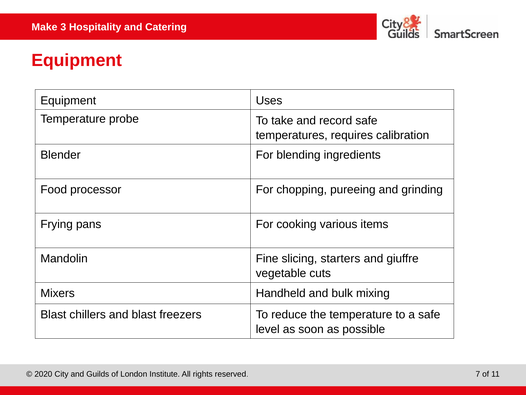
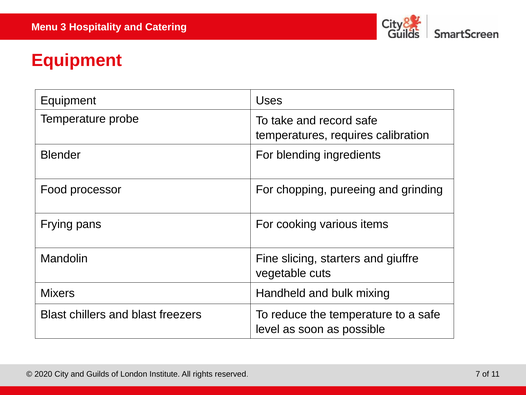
Make: Make -> Menu (45, 27)
